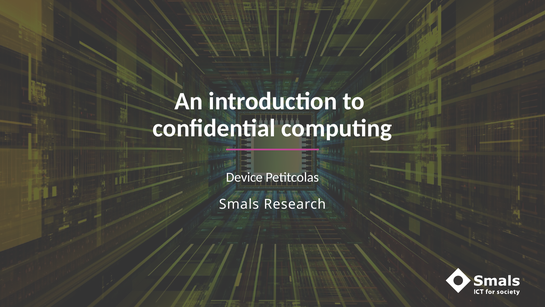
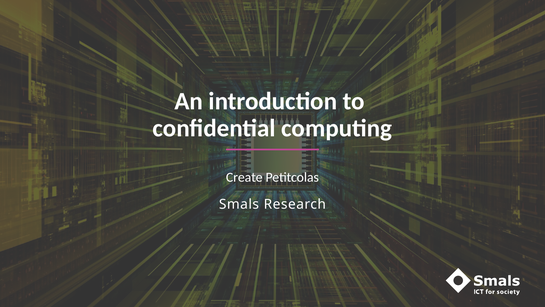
Device: Device -> Create (244, 177)
